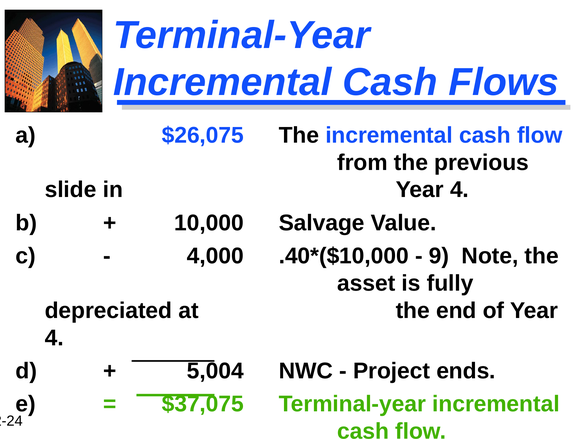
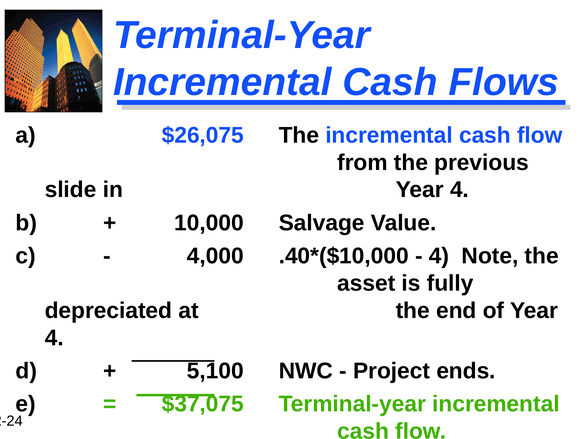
9: 9 -> 4 (439, 256)
5,004: 5,004 -> 5,100 (215, 371)
